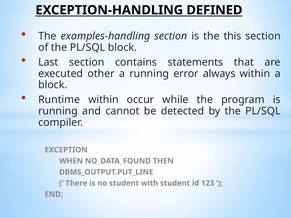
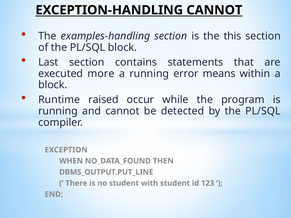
EXCEPTION-HANDLING DEFINED: DEFINED -> CANNOT (214, 10)
other: other -> more (101, 74)
always: always -> means (219, 74)
Runtime within: within -> raised (103, 100)
